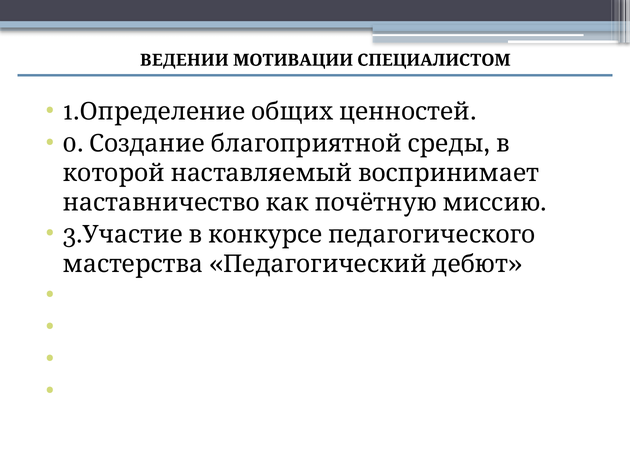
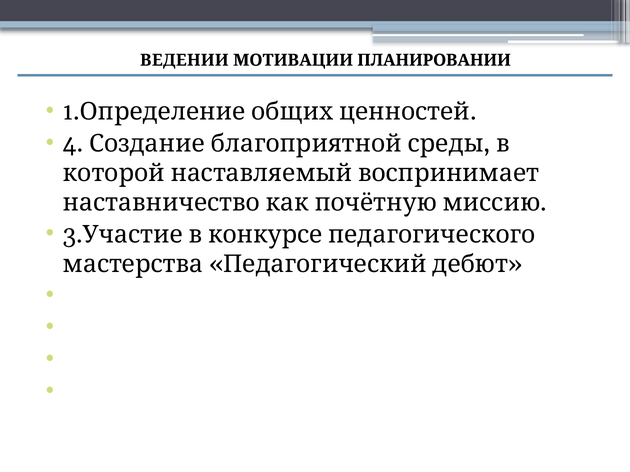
СПЕЦИАЛИСТОМ: СПЕЦИАЛИСТОМ -> ПЛАНИРОВАНИИ (434, 60)
0: 0 -> 4 (73, 144)
